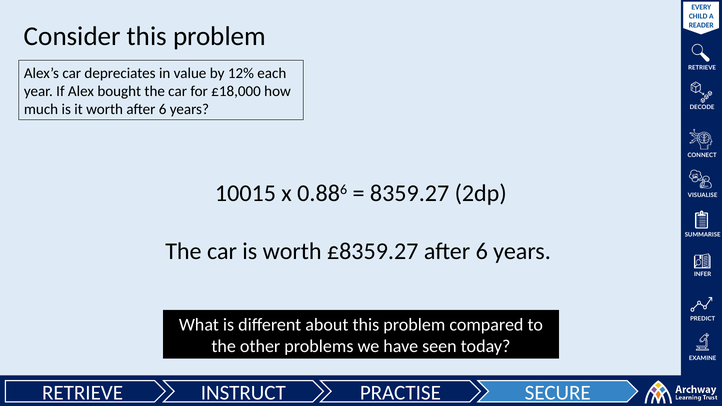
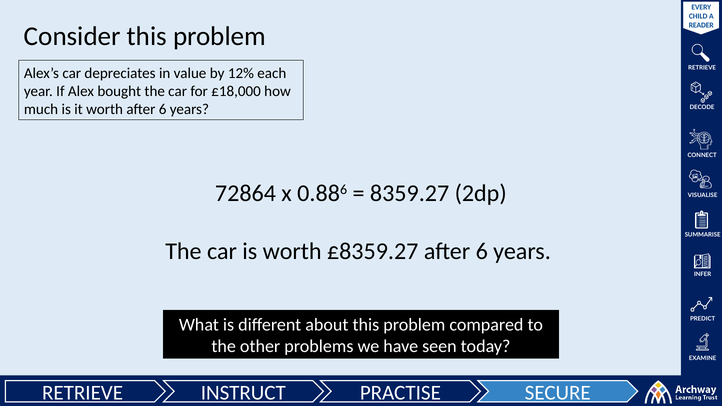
10015: 10015 -> 72864 (245, 193)
